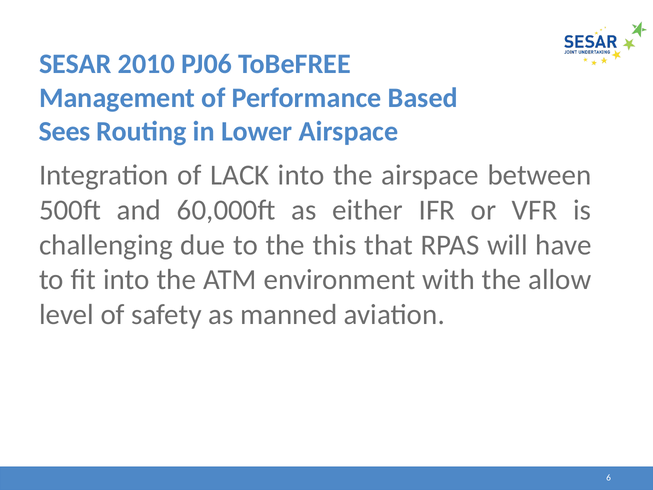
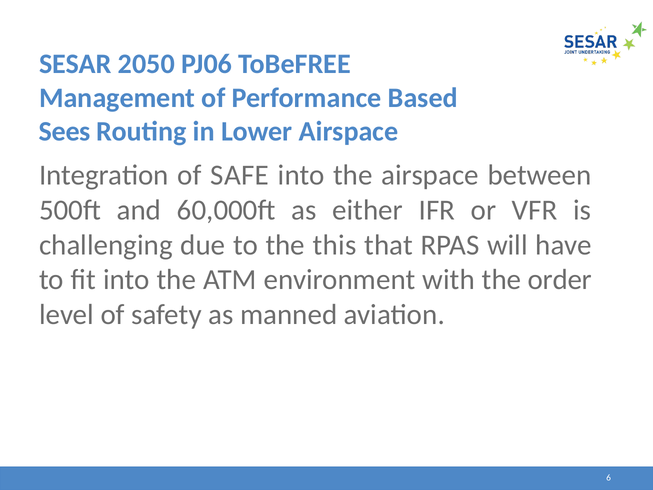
2010: 2010 -> 2050 (146, 64)
LACK: LACK -> SAFE (240, 175)
allow: allow -> order (560, 280)
